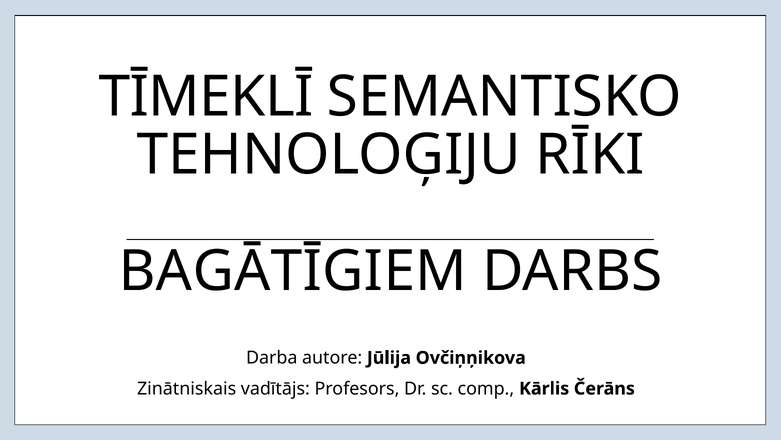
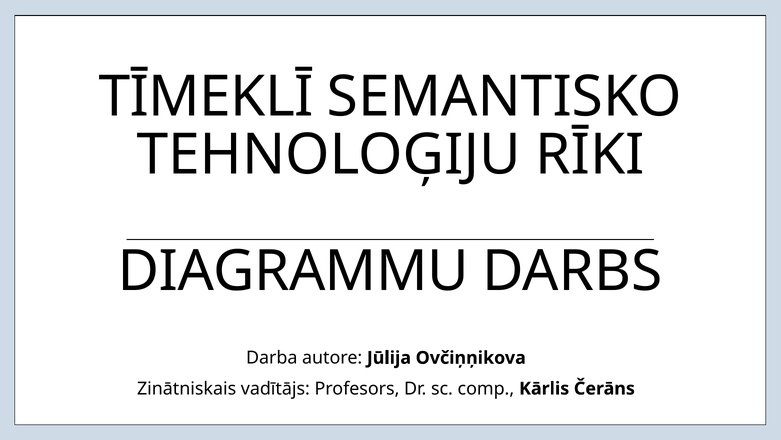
BAGĀTĪGIEM: BAGĀTĪGIEM -> DIAGRAMMU (293, 271)
